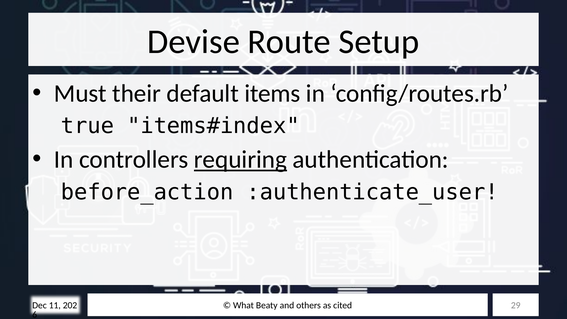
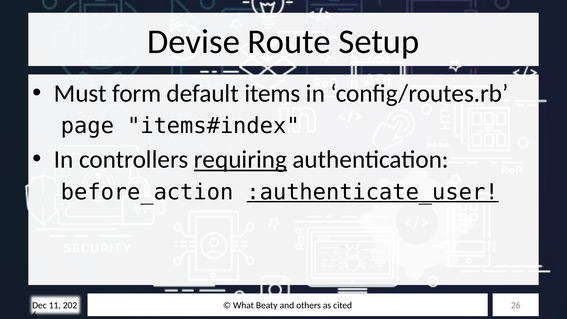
their: their -> form (137, 93)
true: true -> page (87, 126)
:authenticate_user underline: none -> present (373, 192)
29: 29 -> 26 (516, 305)
